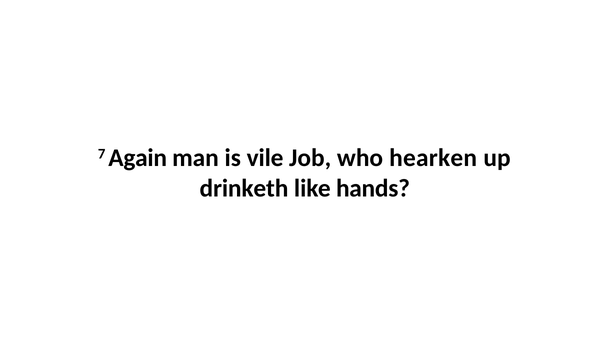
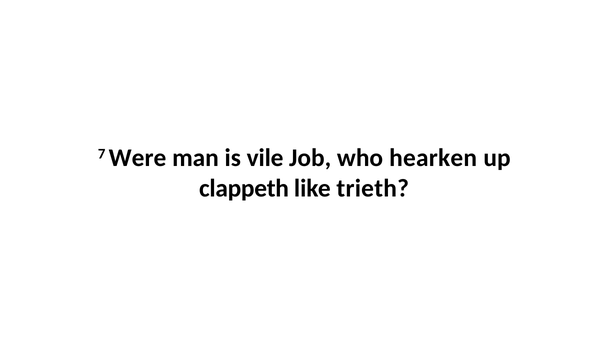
Again: Again -> Were (138, 158)
drinketh: drinketh -> clappeth (244, 188)
hands: hands -> trieth (373, 188)
